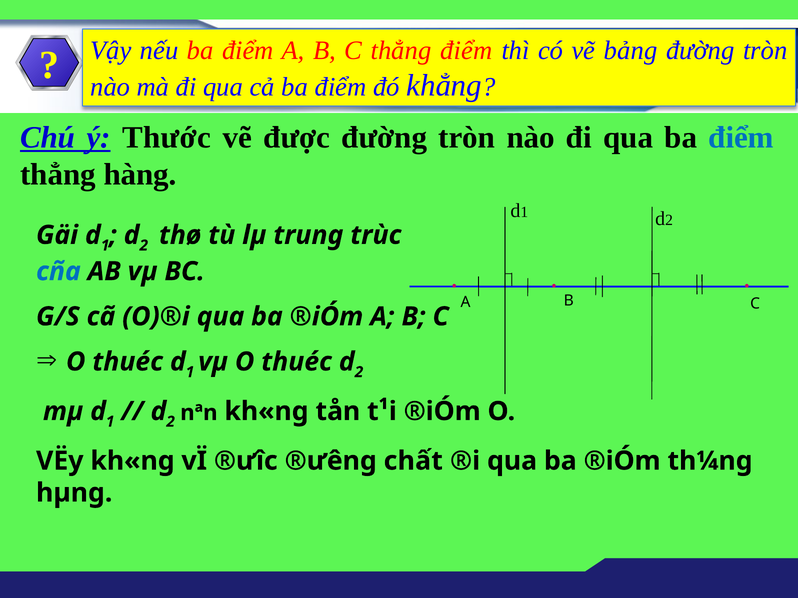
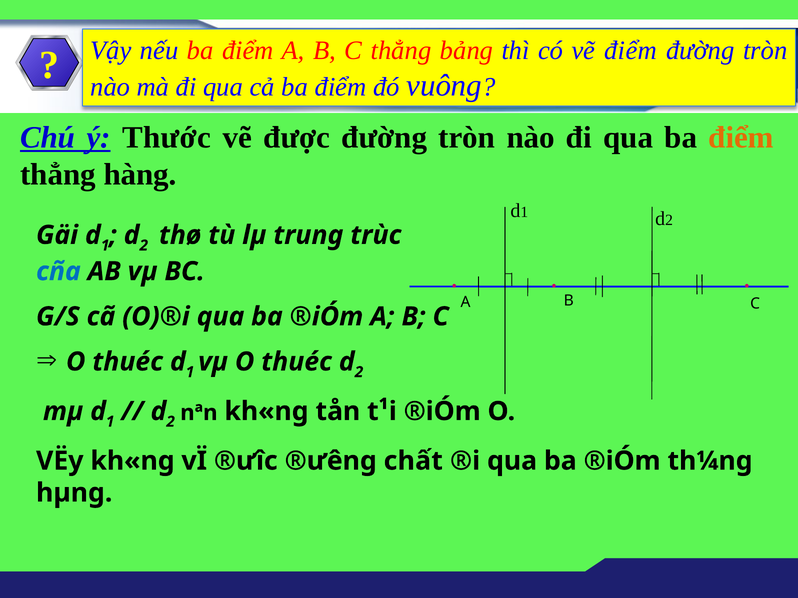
thẳng điểm: điểm -> bảng (467, 51)
vẽ bảng: bảng -> điểm (631, 51)
khẳng: khẳng -> vuông (444, 86)
điểm colour: blue -> orange (741, 137)
